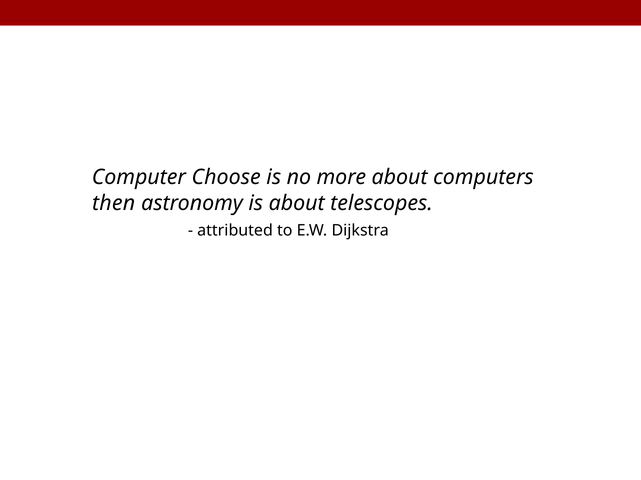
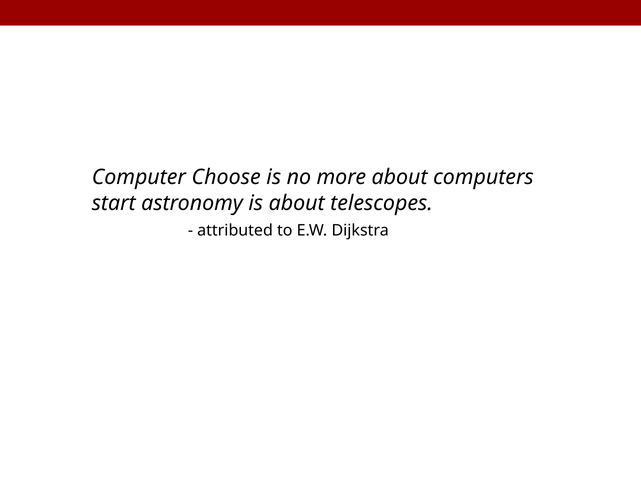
then: then -> start (114, 203)
